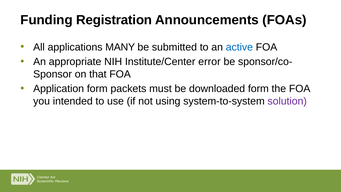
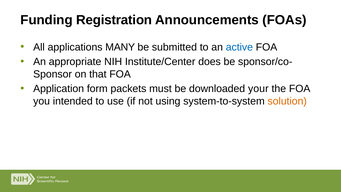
error: error -> does (210, 62)
downloaded form: form -> your (258, 89)
solution colour: purple -> orange (287, 101)
